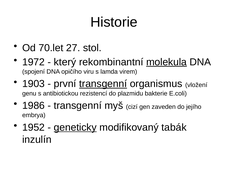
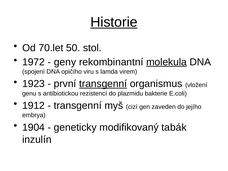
Historie underline: none -> present (114, 22)
27: 27 -> 50 (73, 48)
který: který -> geny (65, 62)
1903: 1903 -> 1923 (34, 84)
1986: 1986 -> 1912 (34, 106)
1952: 1952 -> 1904 (34, 127)
geneticky underline: present -> none (75, 127)
